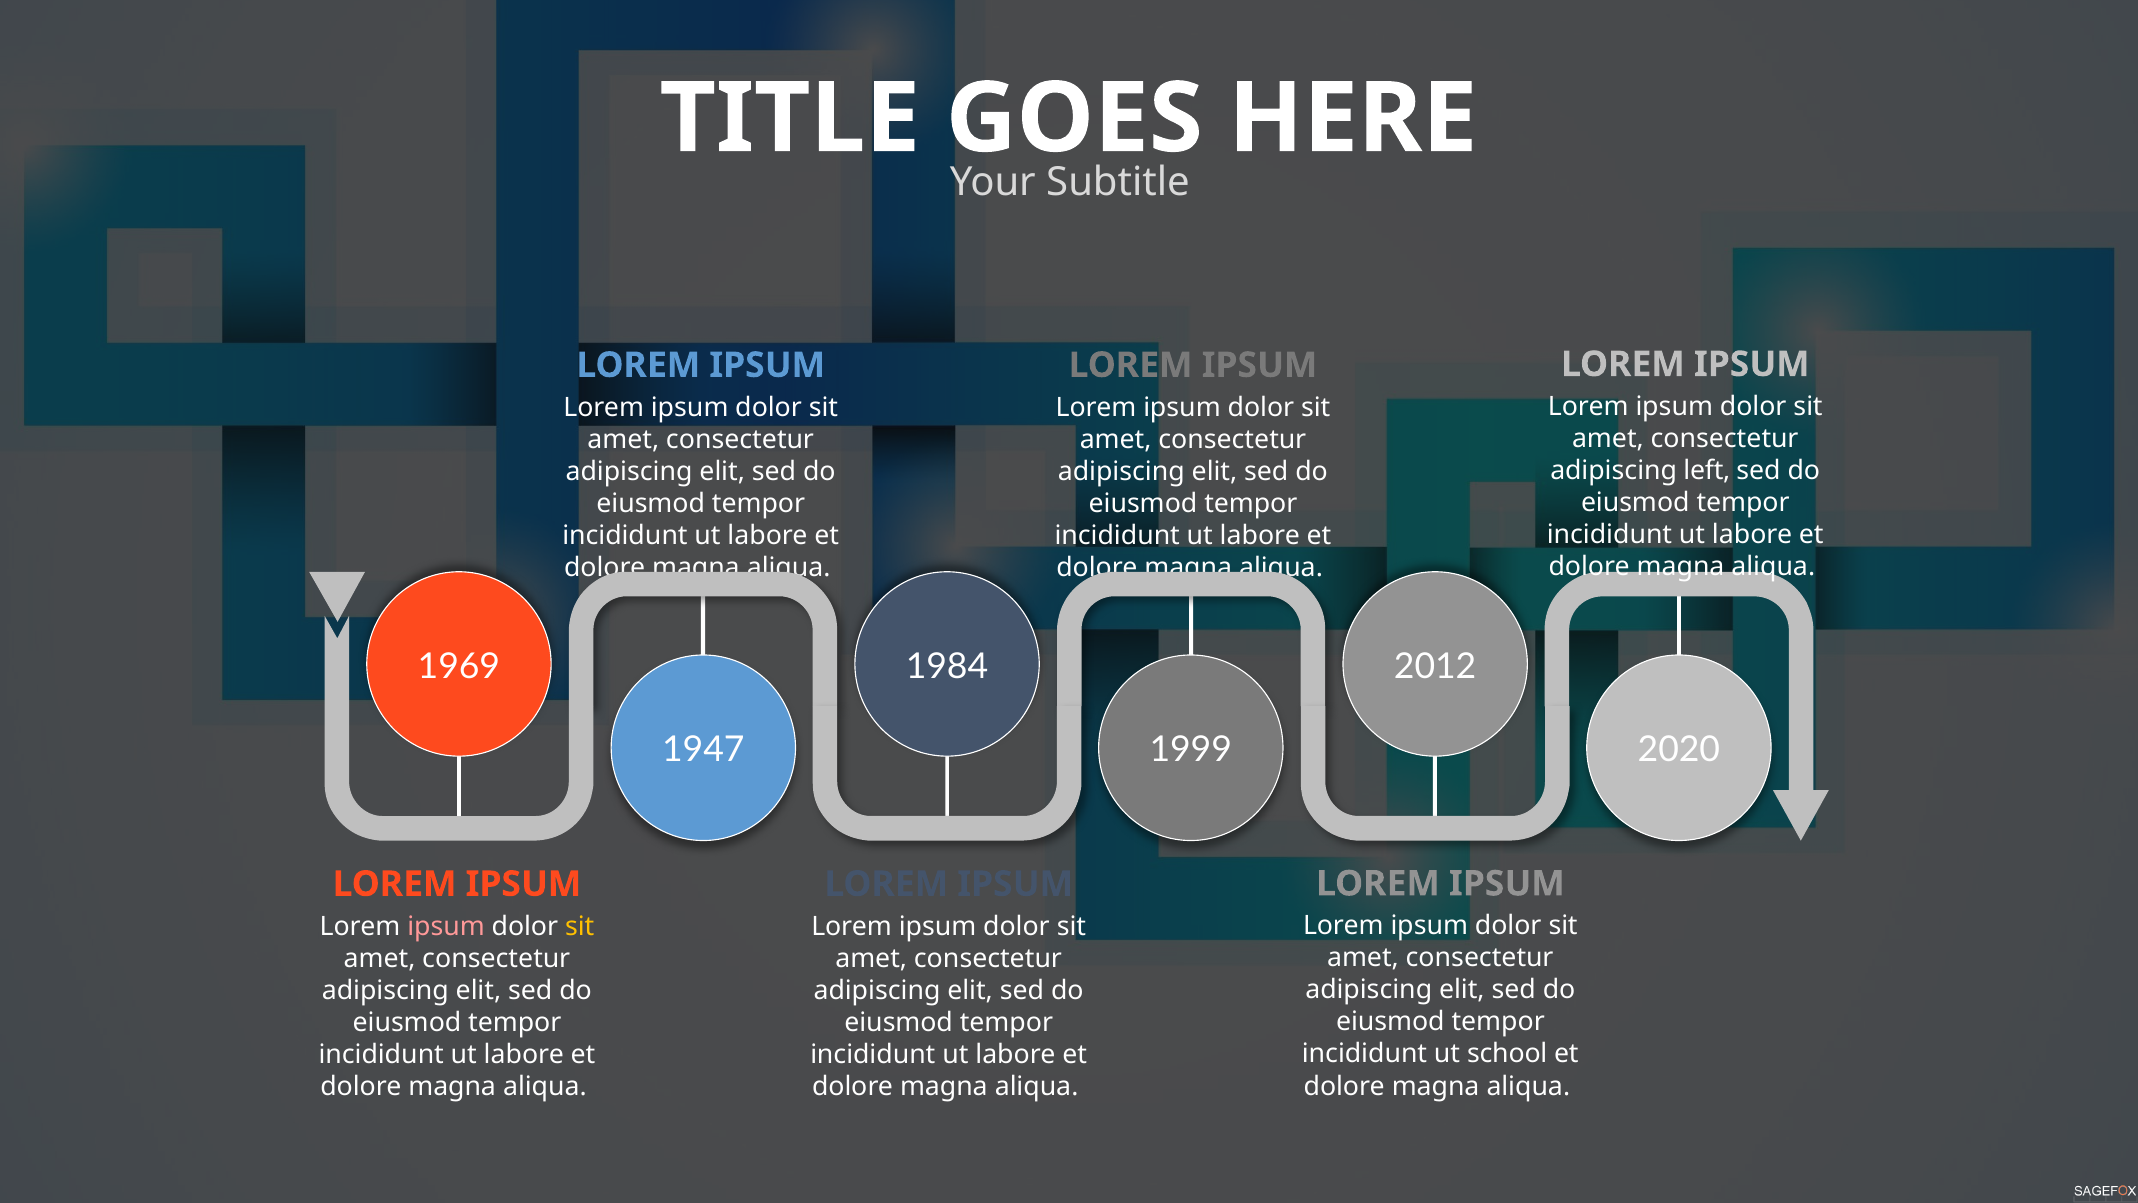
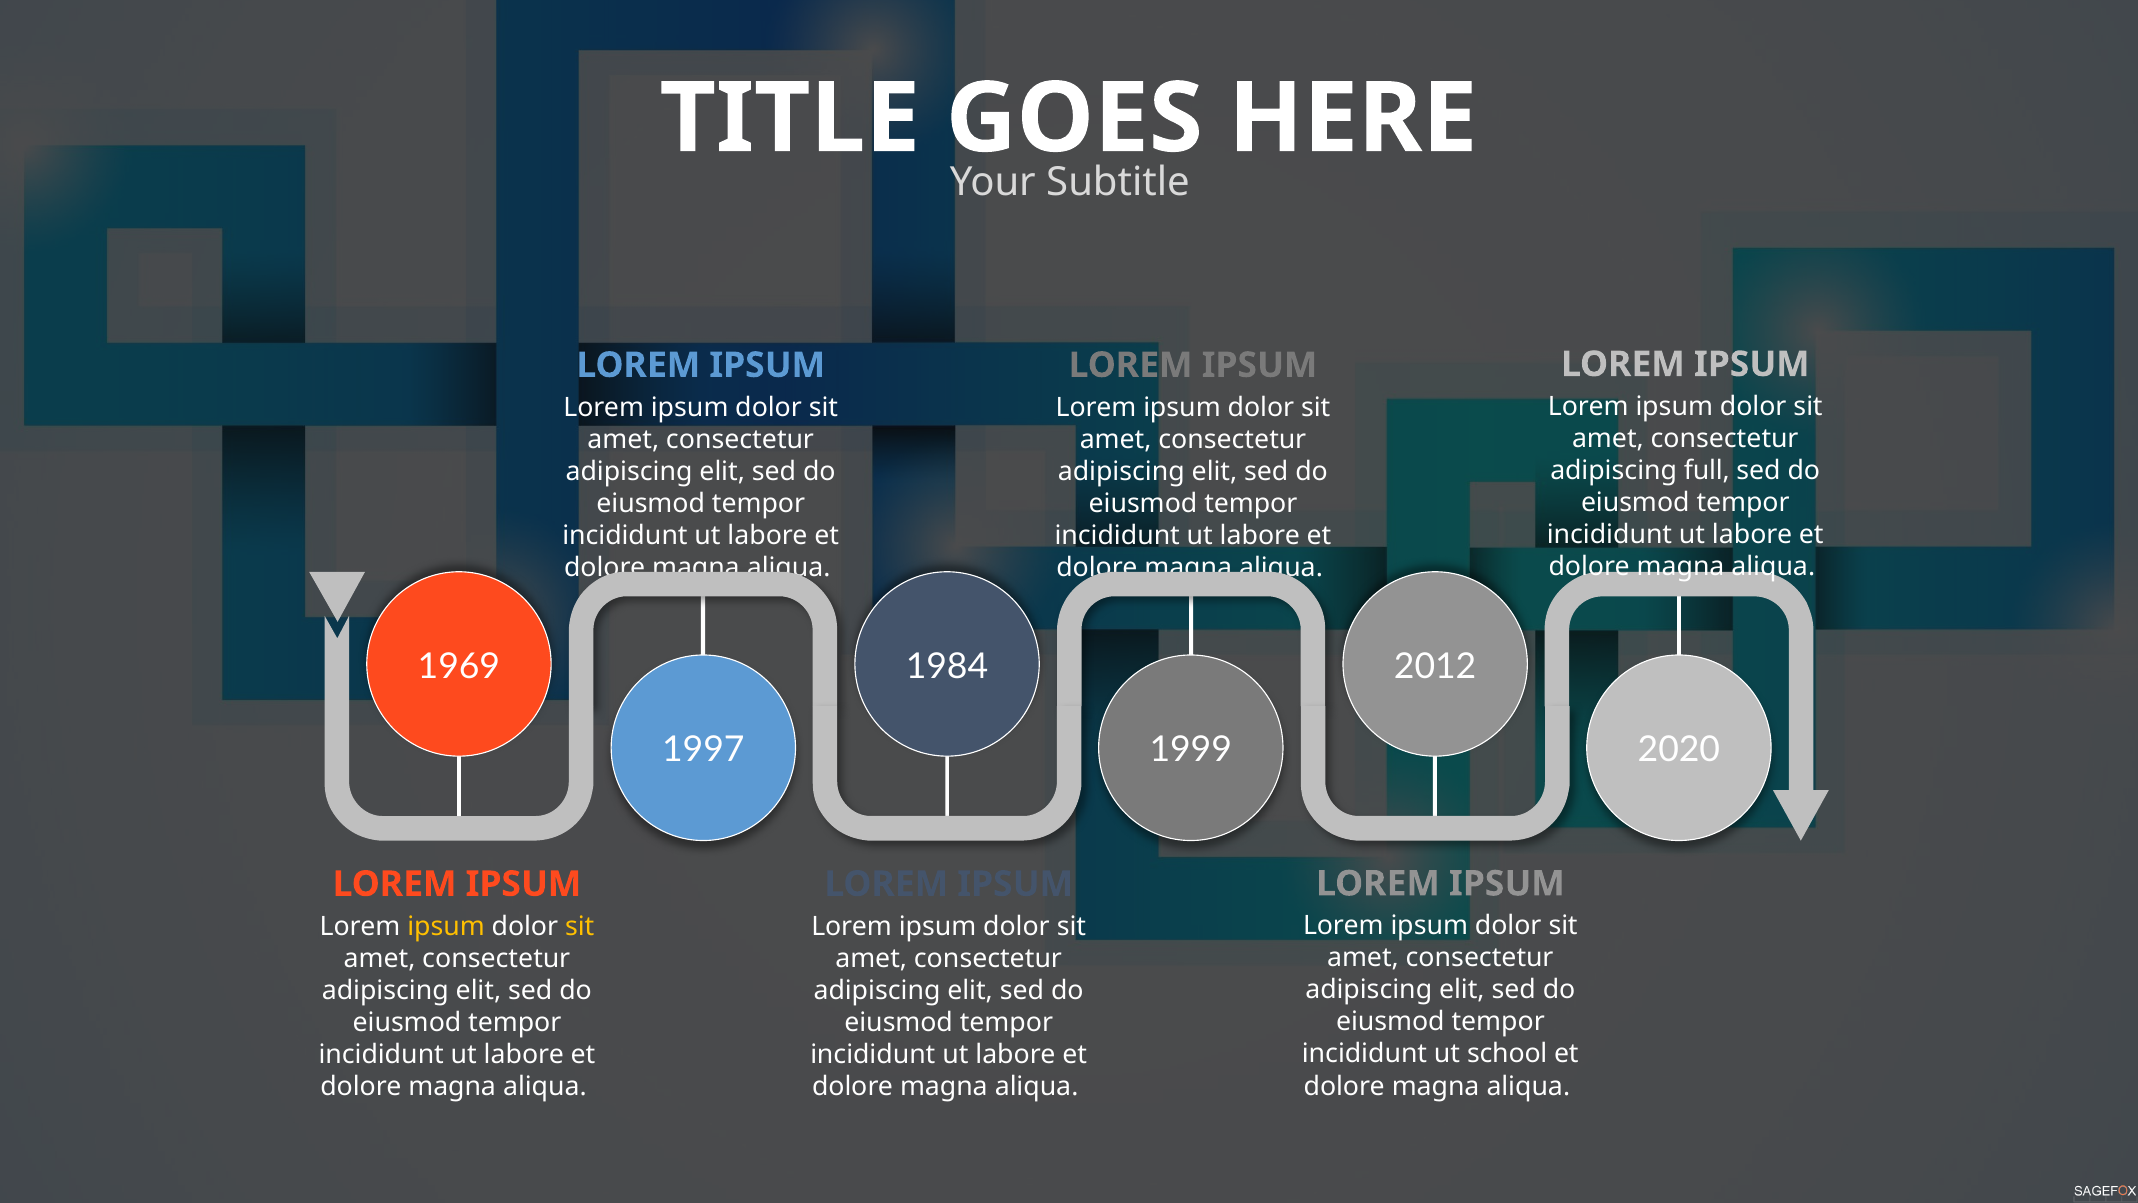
left: left -> full (1707, 470)
1947: 1947 -> 1997 (703, 750)
ipsum colour: pink -> yellow (446, 926)
